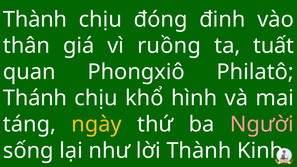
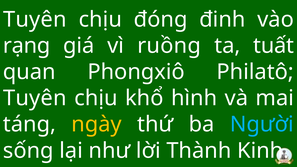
Thành: Thành -> Tuyên (35, 19)
thân: thân -> rạng (27, 46)
Thánh: Thánh -> Tuyên (35, 98)
Người colour: pink -> light blue (262, 124)
